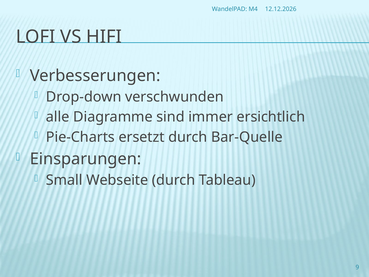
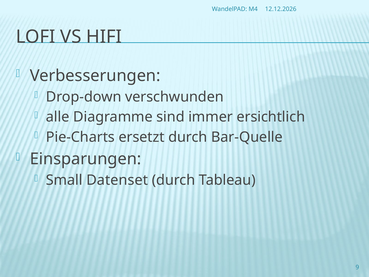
Webseite: Webseite -> Datenset (117, 180)
